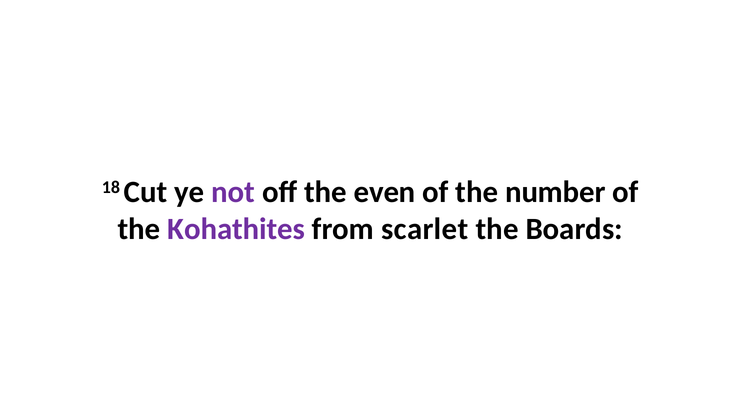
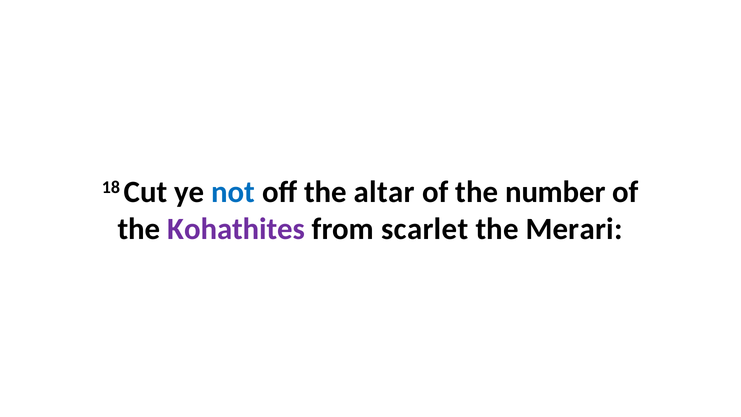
not colour: purple -> blue (233, 192)
even: even -> altar (384, 192)
Boards: Boards -> Merari (574, 229)
